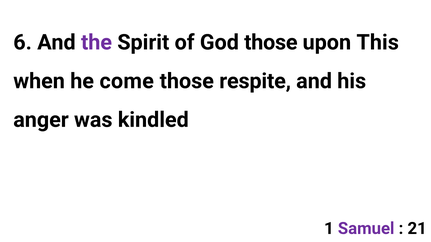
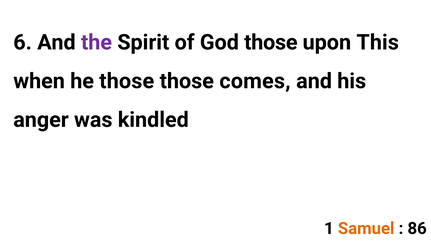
he come: come -> those (127, 81)
respite: respite -> comes (255, 81)
Samuel colour: purple -> orange (366, 229)
21: 21 -> 86 (417, 229)
